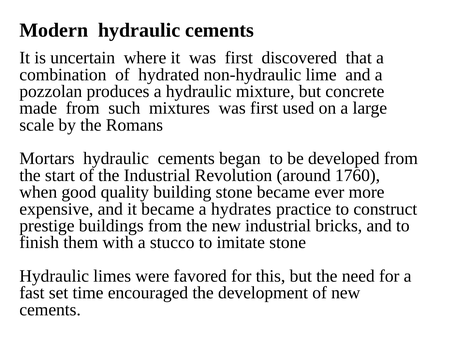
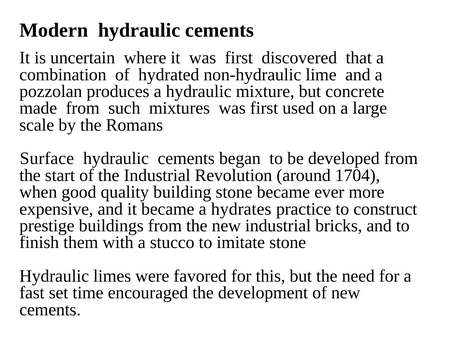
Mortars: Mortars -> Surface (47, 158)
1760: 1760 -> 1704 (358, 175)
